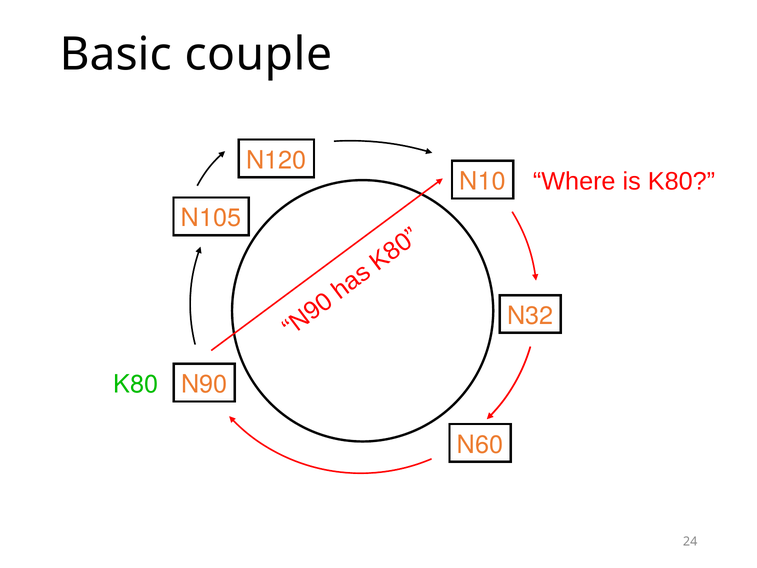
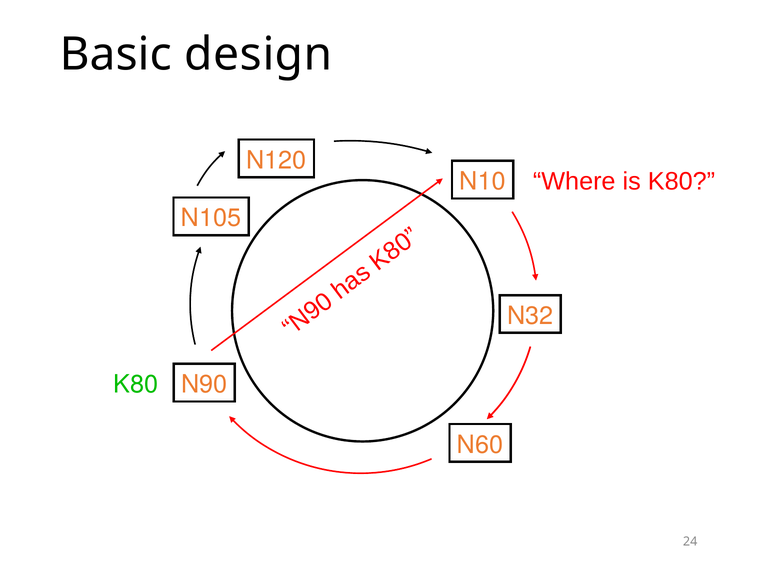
couple: couple -> design (258, 55)
